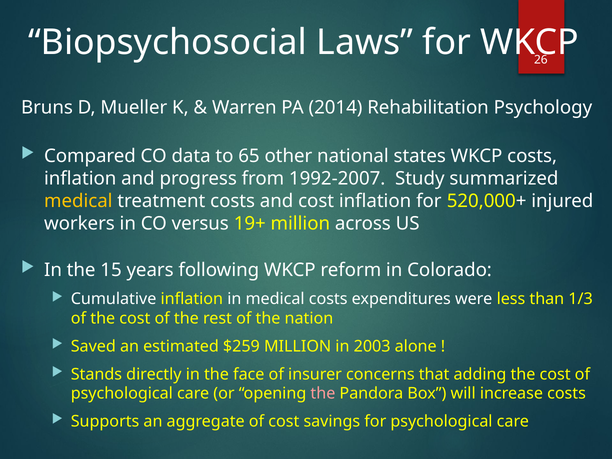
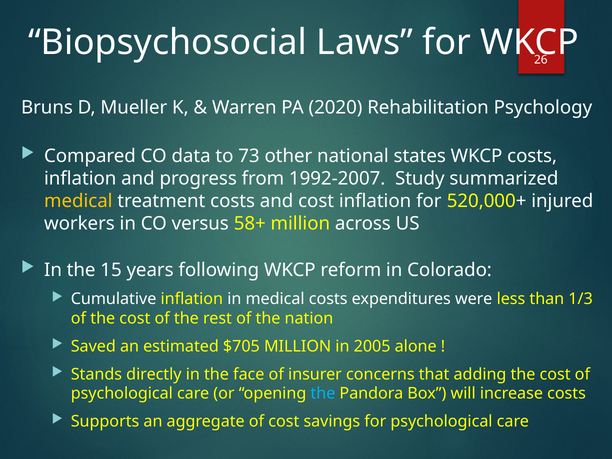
2014: 2014 -> 2020 (335, 107)
65: 65 -> 73 (249, 156)
19+: 19+ -> 58+ (250, 223)
$259: $259 -> $705 (241, 346)
2003: 2003 -> 2005 (372, 346)
the colour: pink -> light blue (323, 394)
